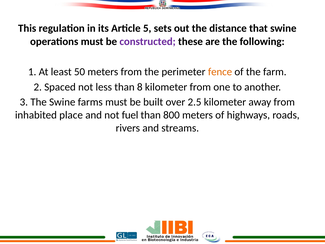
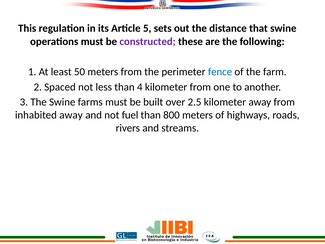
fence colour: orange -> blue (220, 72)
8: 8 -> 4 (140, 87)
inhabited place: place -> away (71, 115)
